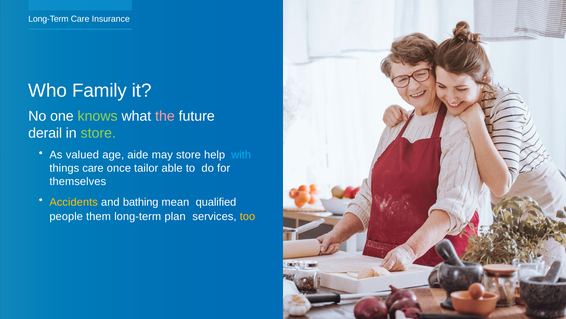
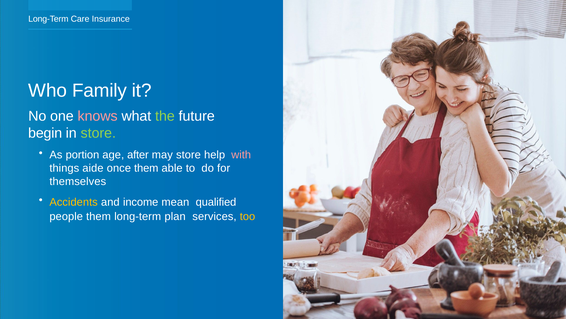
knows colour: light green -> pink (98, 116)
the colour: pink -> light green (165, 116)
derail: derail -> begin (45, 133)
valued: valued -> portion (82, 155)
aide: aide -> after (138, 155)
with colour: light blue -> pink (241, 155)
things care: care -> aide (93, 168)
once tailor: tailor -> them (146, 168)
bathing: bathing -> income (141, 202)
